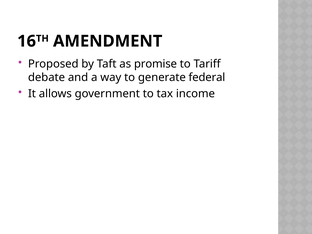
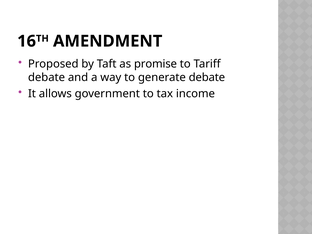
generate federal: federal -> debate (207, 78)
